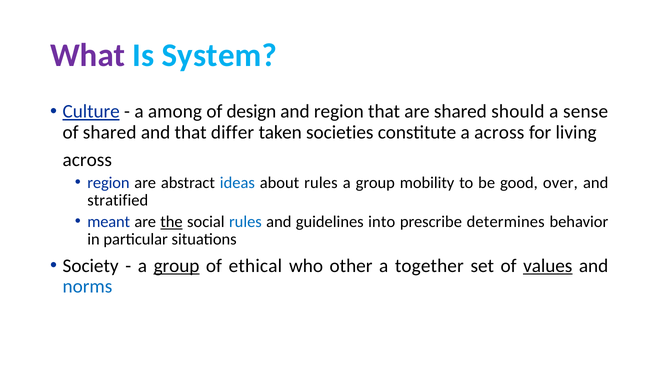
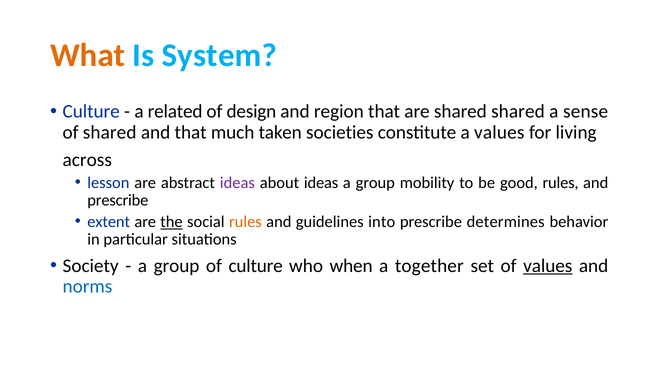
What colour: purple -> orange (88, 55)
Culture underline: present -> none (91, 111)
among: among -> related (175, 111)
shared should: should -> shared (518, 111)
differ: differ -> much (233, 132)
a across: across -> values (499, 132)
region: region -> lesson (108, 183)
ideas colour: blue -> purple (237, 183)
about rules: rules -> ideas (321, 183)
good over: over -> rules (561, 183)
stratified: stratified -> prescribe (118, 200)
meant: meant -> extent (109, 222)
rules colour: blue -> orange (245, 222)
group underline: present -> none (177, 265)
of ethical: ethical -> culture (256, 265)
other: other -> when (351, 265)
